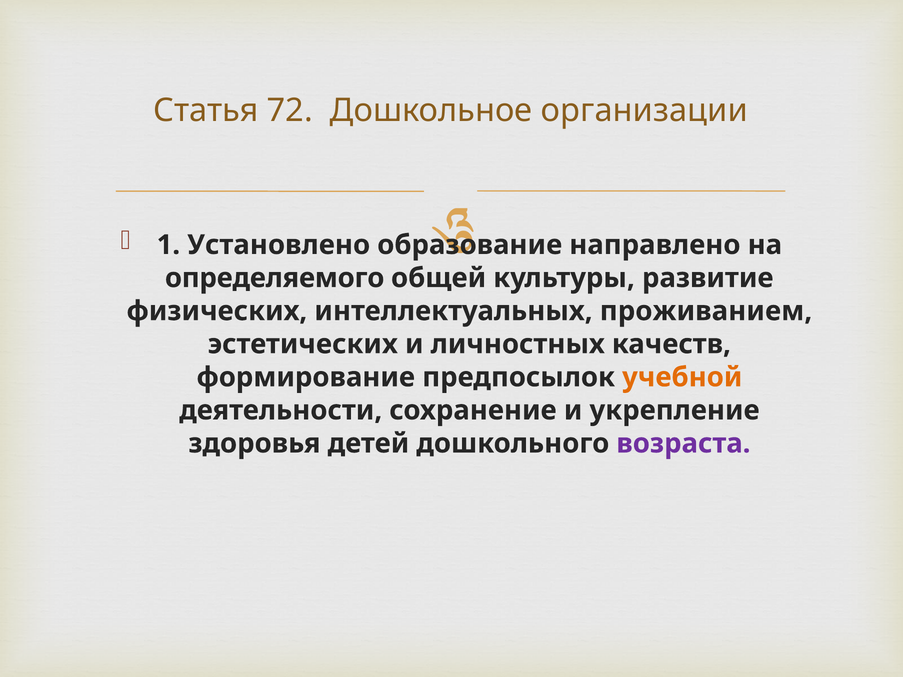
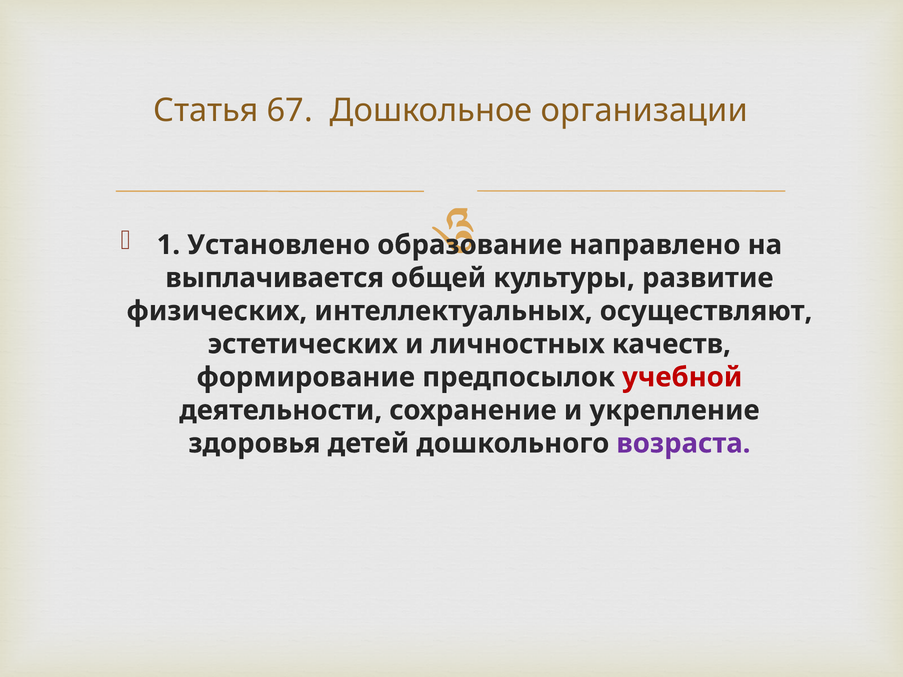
72: 72 -> 67 (290, 111)
определяемого: определяемого -> выплачивается (275, 278)
проживанием: проживанием -> осуществляют (706, 311)
учебной colour: orange -> red (682, 377)
